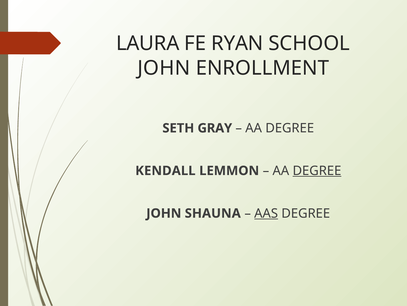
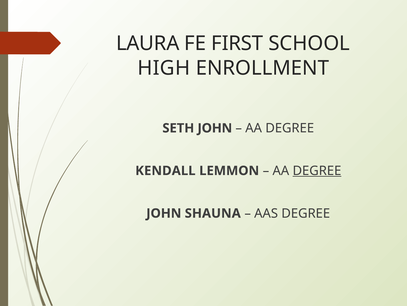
RYAN: RYAN -> FIRST (237, 43)
JOHN: JOHN -> HIGH (164, 68)
SETH GRAY: GRAY -> JOHN (215, 128)
AAS underline: present -> none (266, 213)
